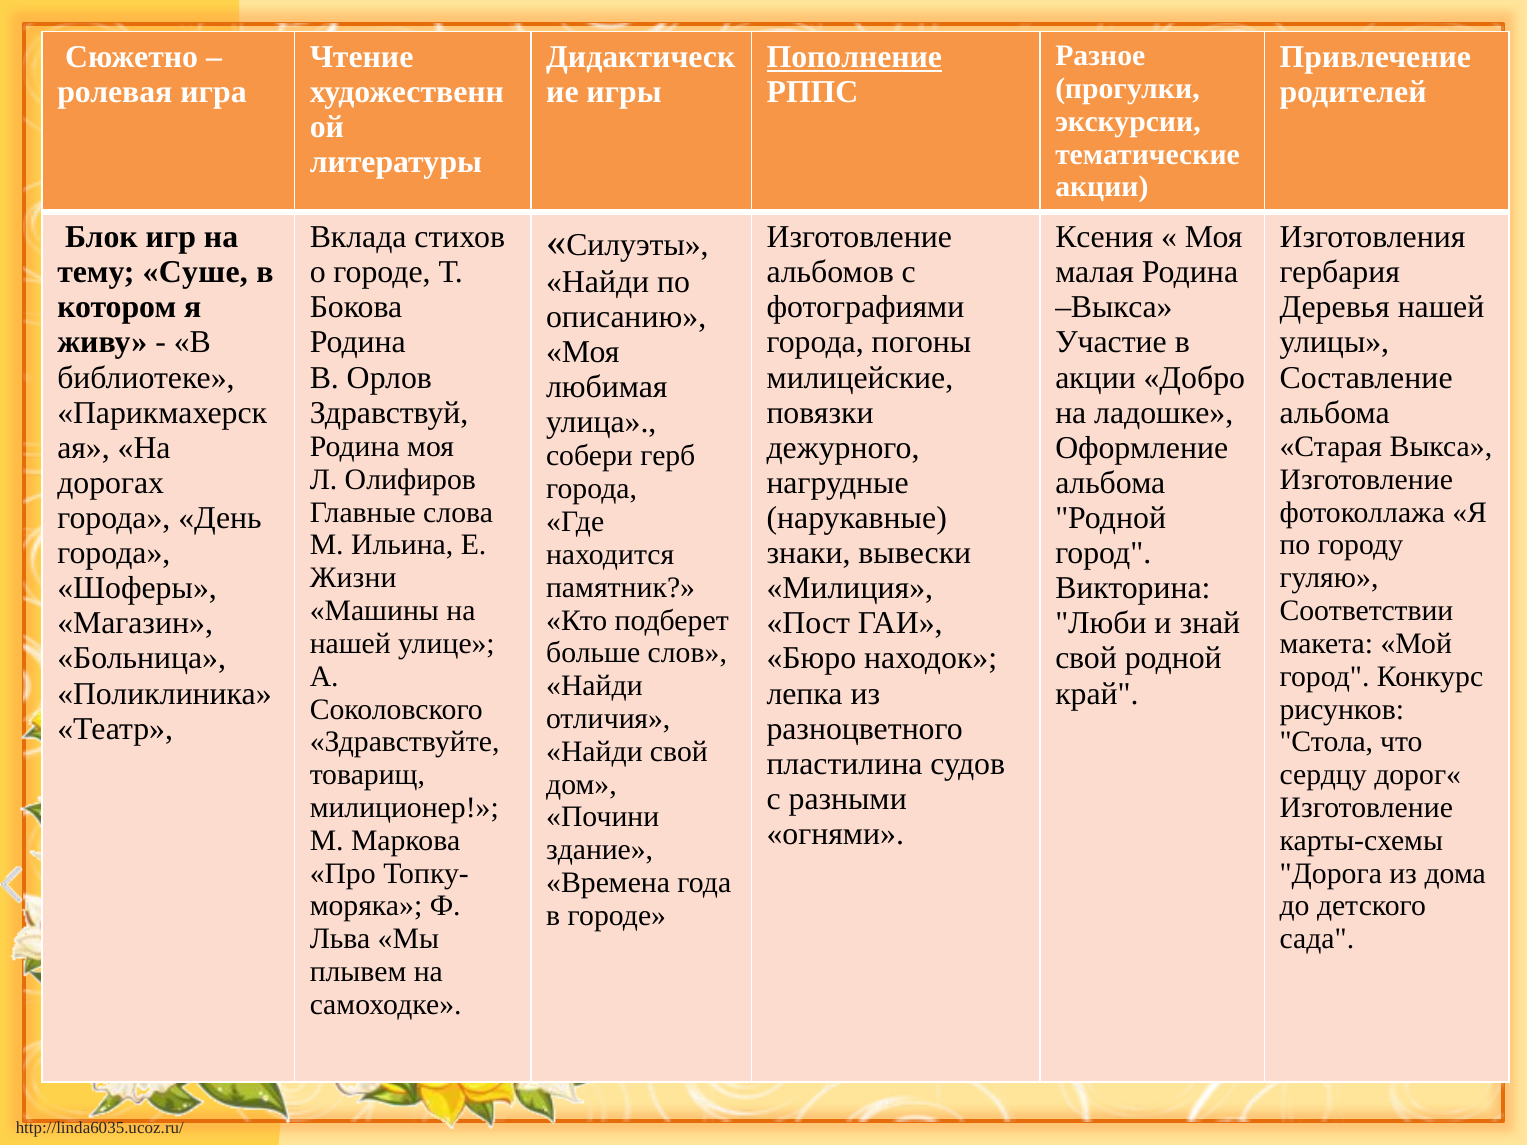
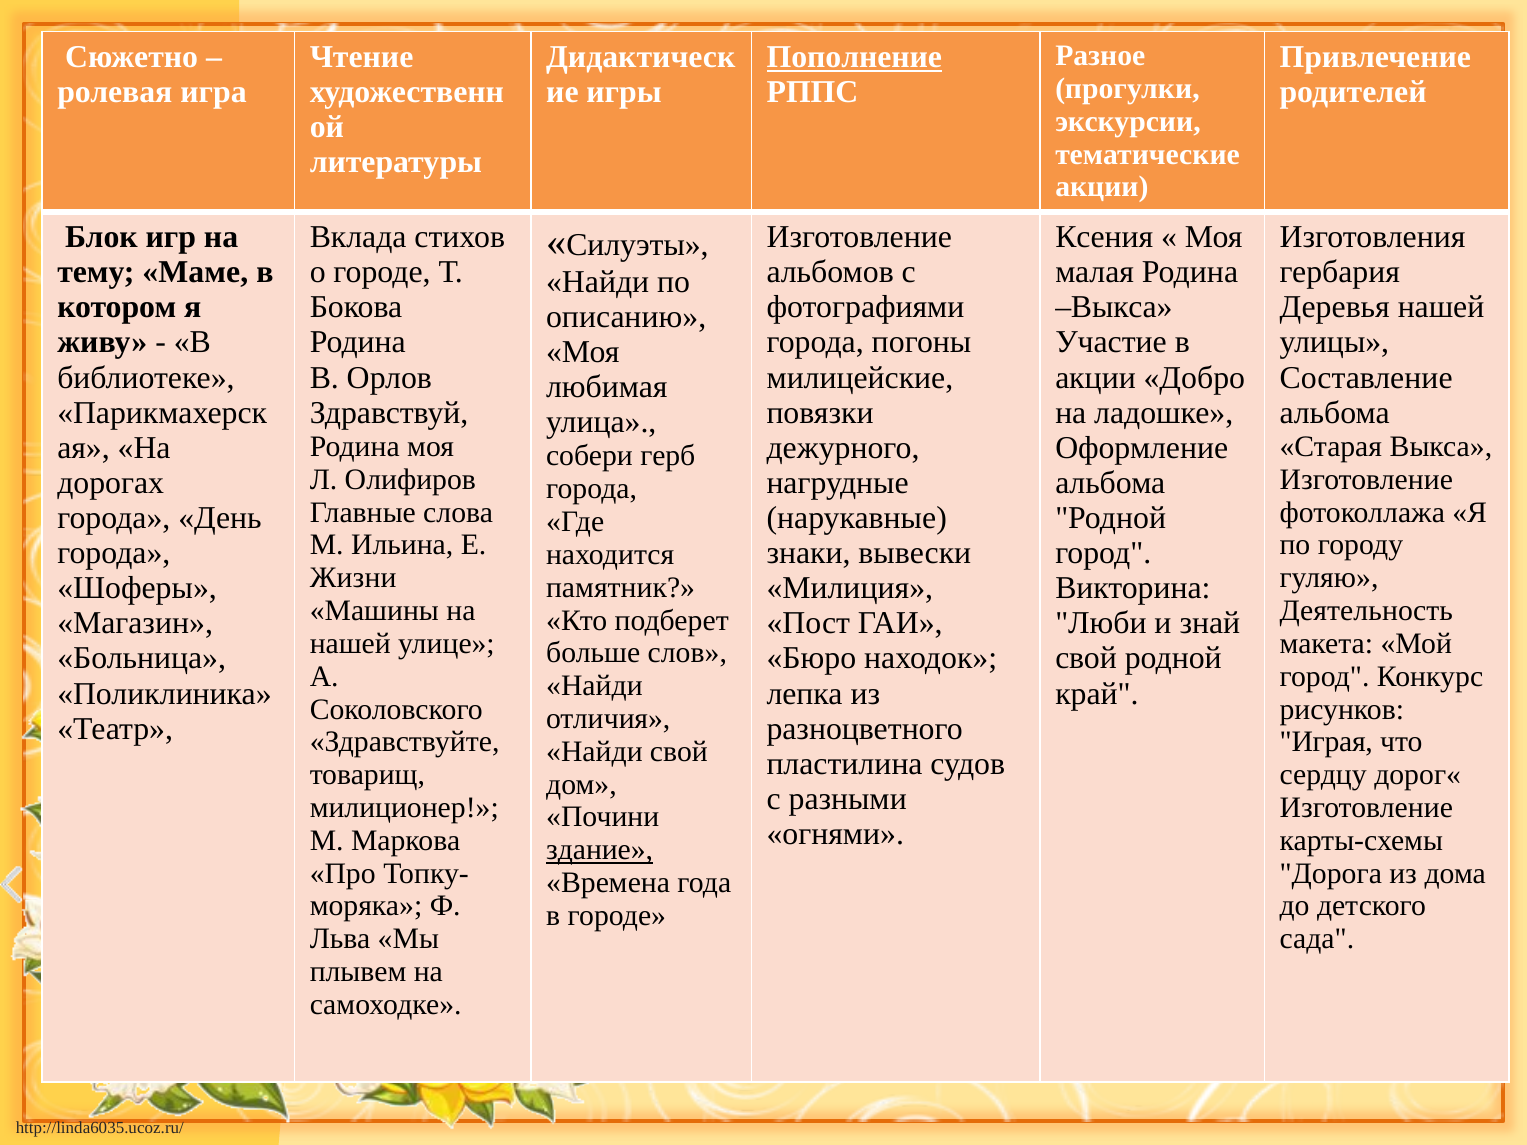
Суше: Суше -> Маме (195, 272)
Соответствии: Соответствии -> Деятельность (1366, 611)
Стола: Стола -> Играя (1326, 742)
здание underline: none -> present (600, 850)
